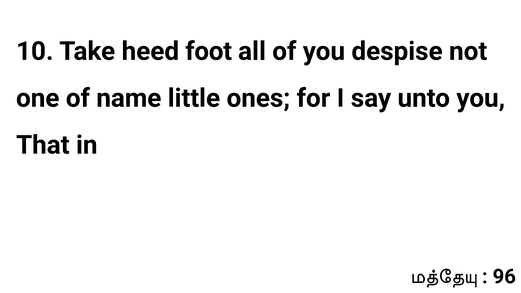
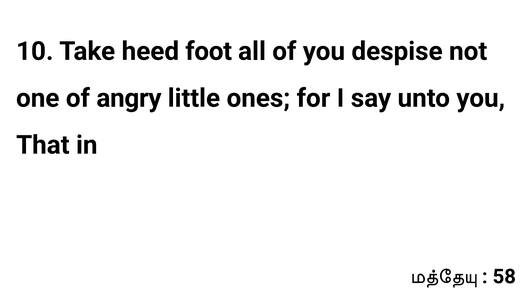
name: name -> angry (129, 98)
96: 96 -> 58 (504, 277)
